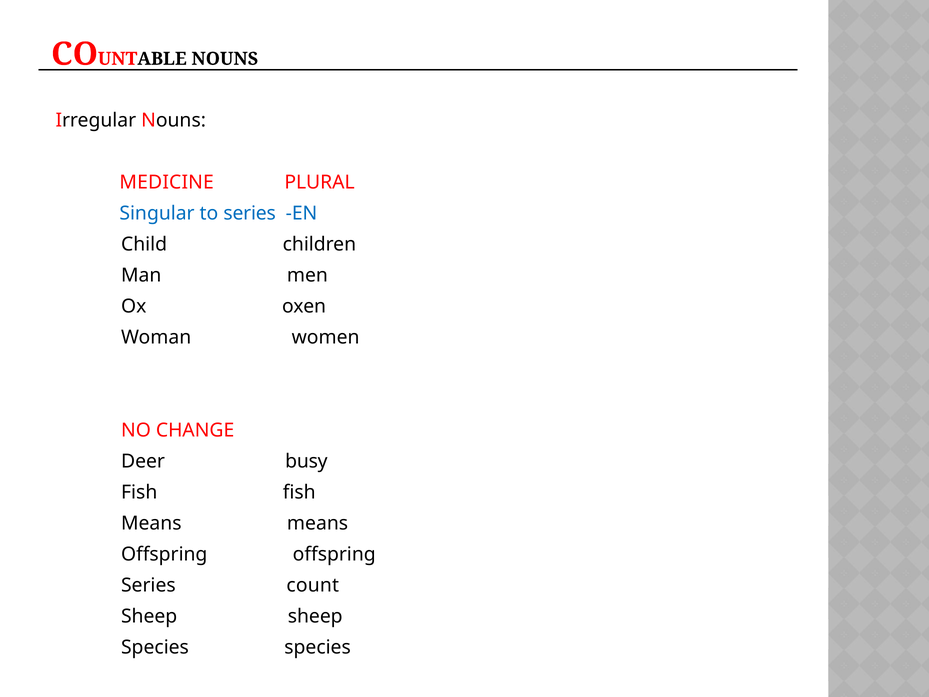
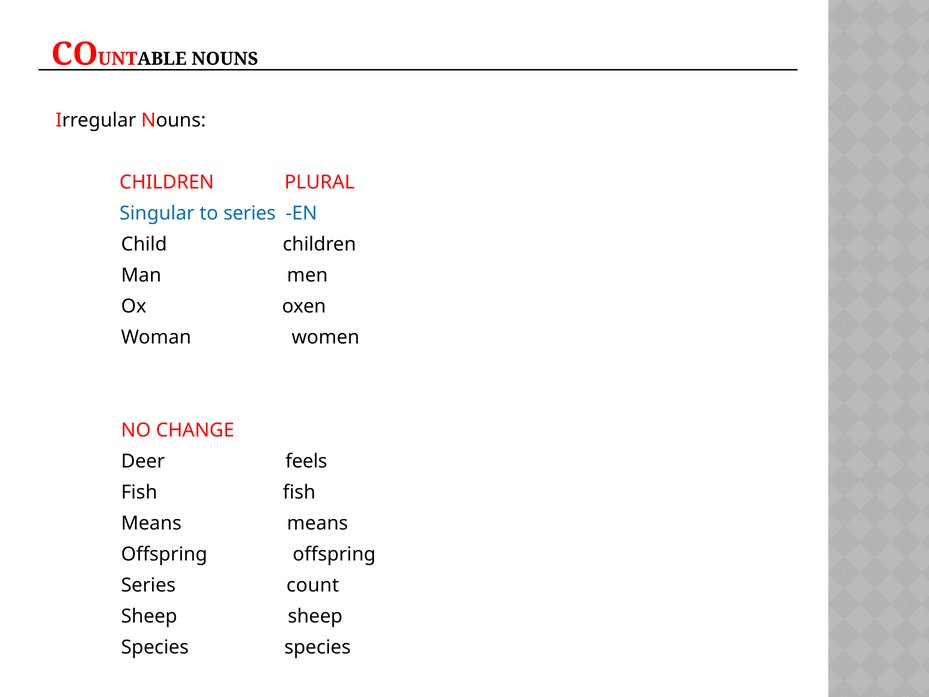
MEDICINE: MEDICINE -> CHILDREN (167, 182)
busy: busy -> feels (306, 461)
